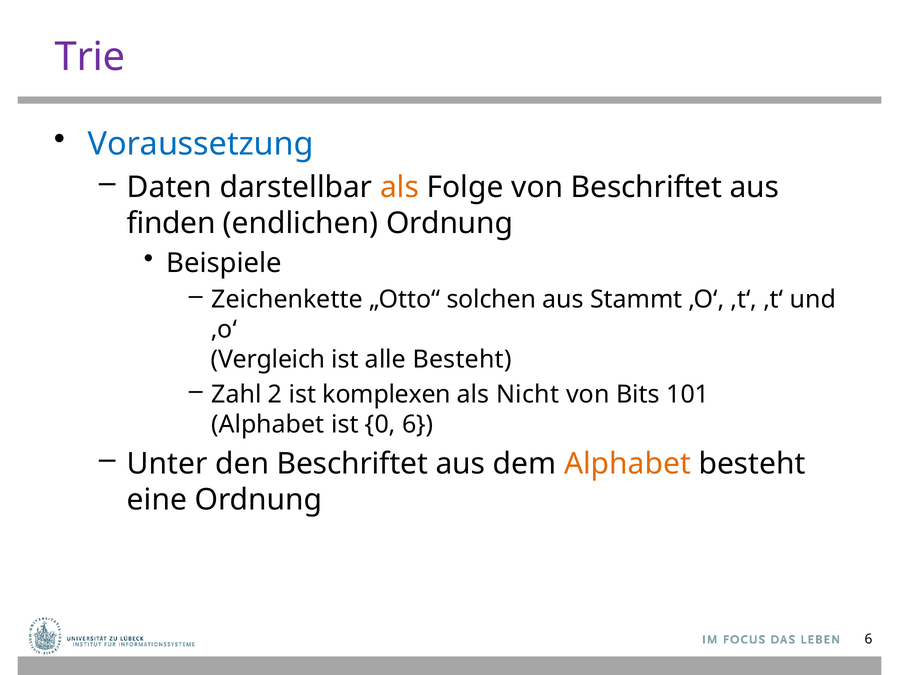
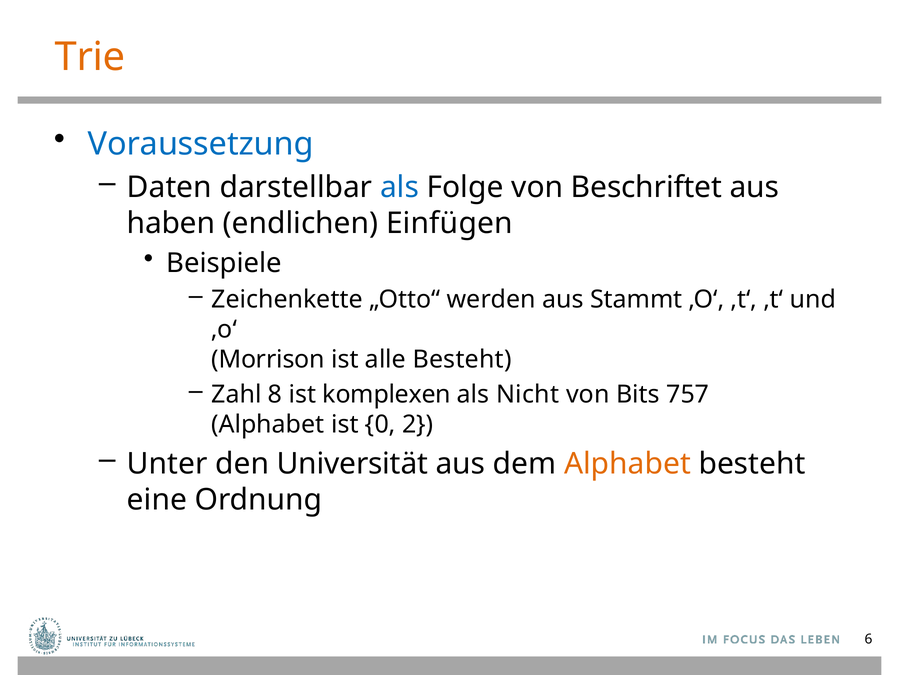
Trie colour: purple -> orange (90, 57)
als colour: orange -> blue (400, 187)
finden: finden -> haben (171, 223)
endlichen Ordnung: Ordnung -> Einfügen (449, 223)
solchen: solchen -> werden (491, 299)
Vergleich: Vergleich -> Morrison (268, 359)
2: 2 -> 8 (275, 394)
101: 101 -> 757 (688, 394)
0 6: 6 -> 2 (418, 424)
den Beschriftet: Beschriftet -> Universität (352, 463)
